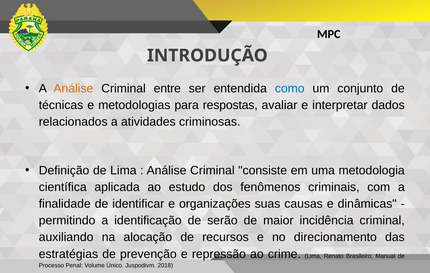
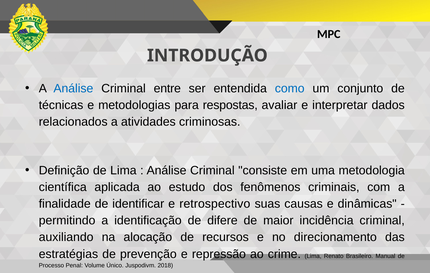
Análise colour: orange -> blue (73, 88)
organizações: organizações -> retrospectivo (215, 204)
serão: serão -> difere (222, 221)
